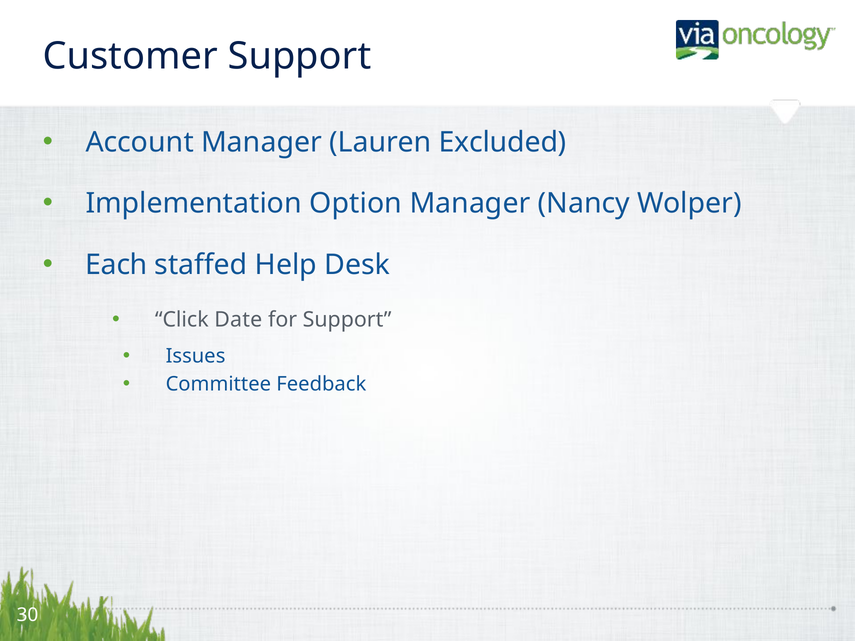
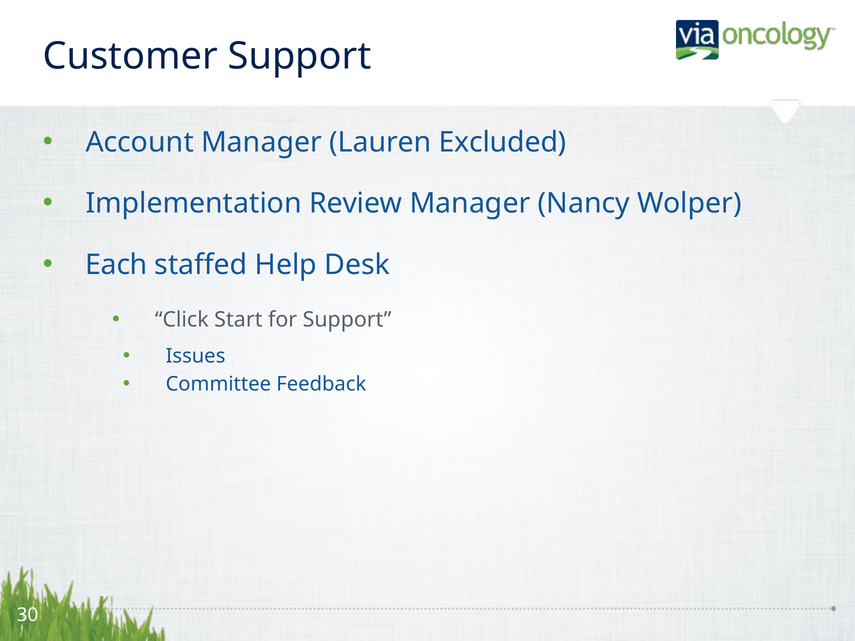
Option: Option -> Review (356, 204)
Date: Date -> Start (238, 320)
